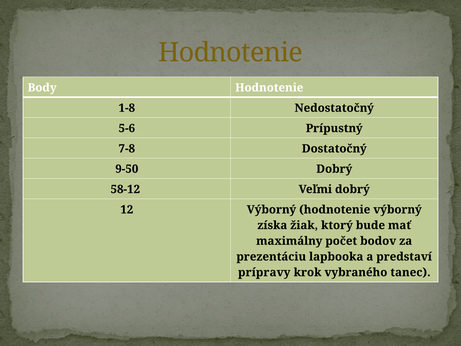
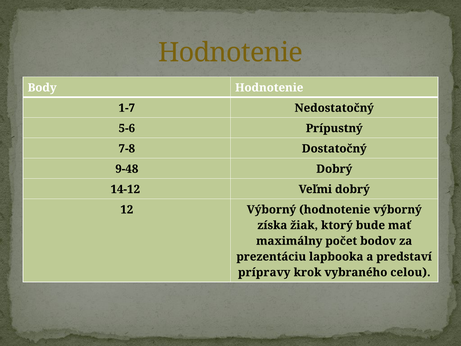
1-8: 1-8 -> 1-7 (127, 108)
9-50: 9-50 -> 9-48 (127, 169)
58-12: 58-12 -> 14-12 (125, 189)
tanec: tanec -> celou (410, 272)
